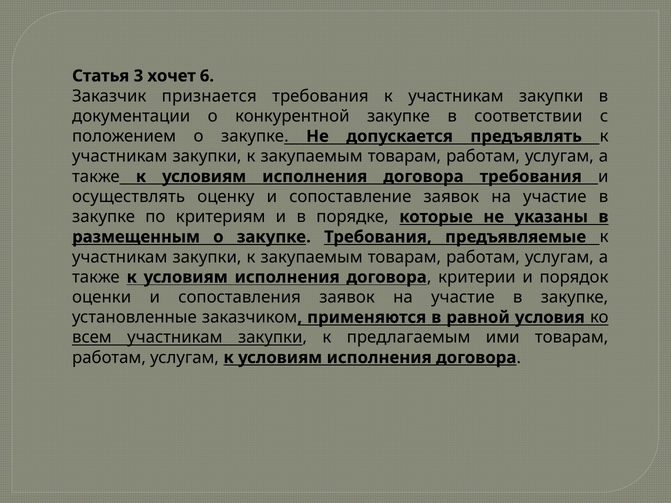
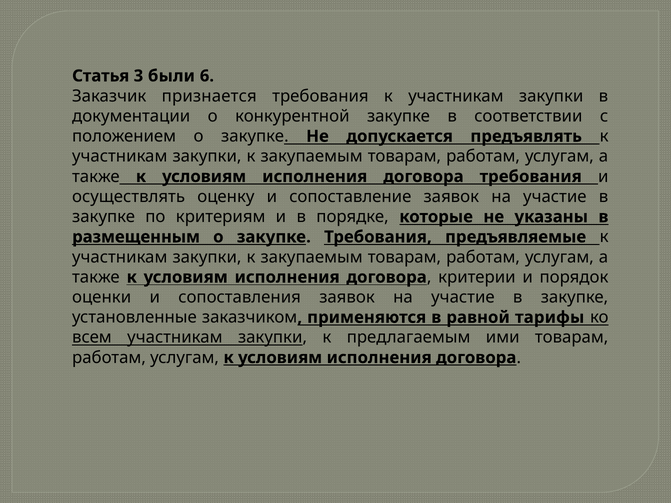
хочет: хочет -> были (171, 76)
условия: условия -> тарифы (550, 317)
